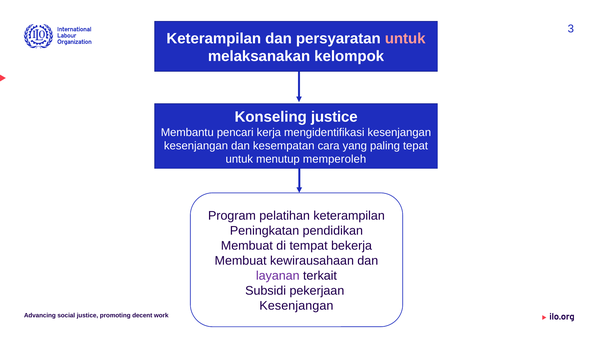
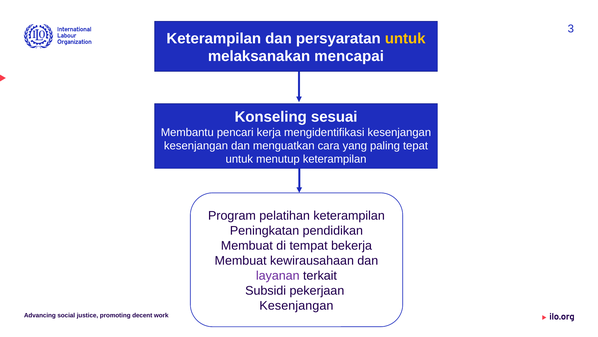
untuk colour: pink -> yellow (405, 38)
kelompok: kelompok -> mencapai (349, 56)
Konseling justice: justice -> sesuai (334, 117)
kesempatan: kesempatan -> menguatkan (284, 146)
menutup memperoleh: memperoleh -> keterampilan (335, 159)
